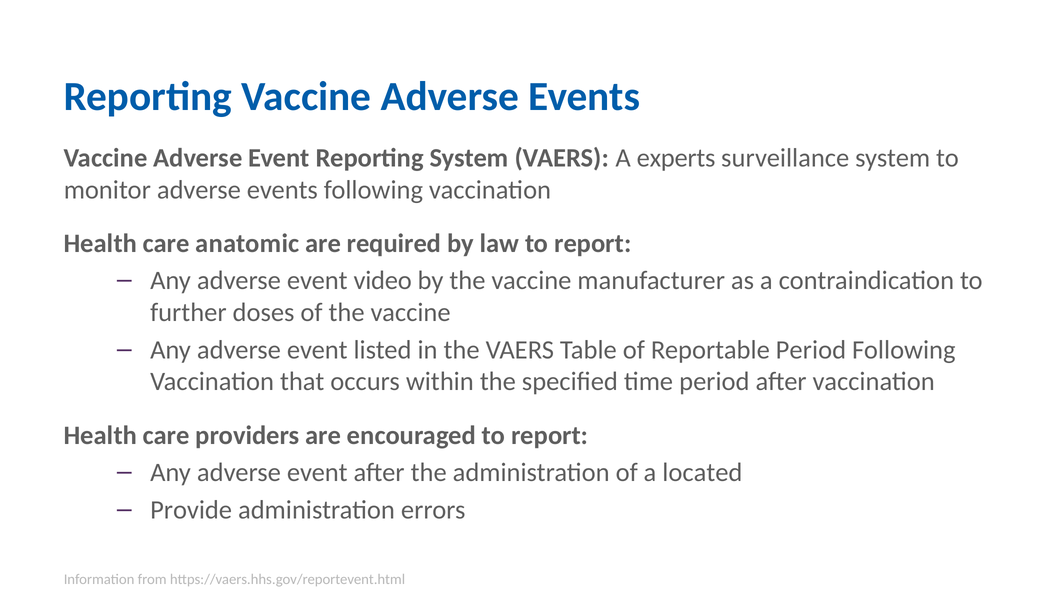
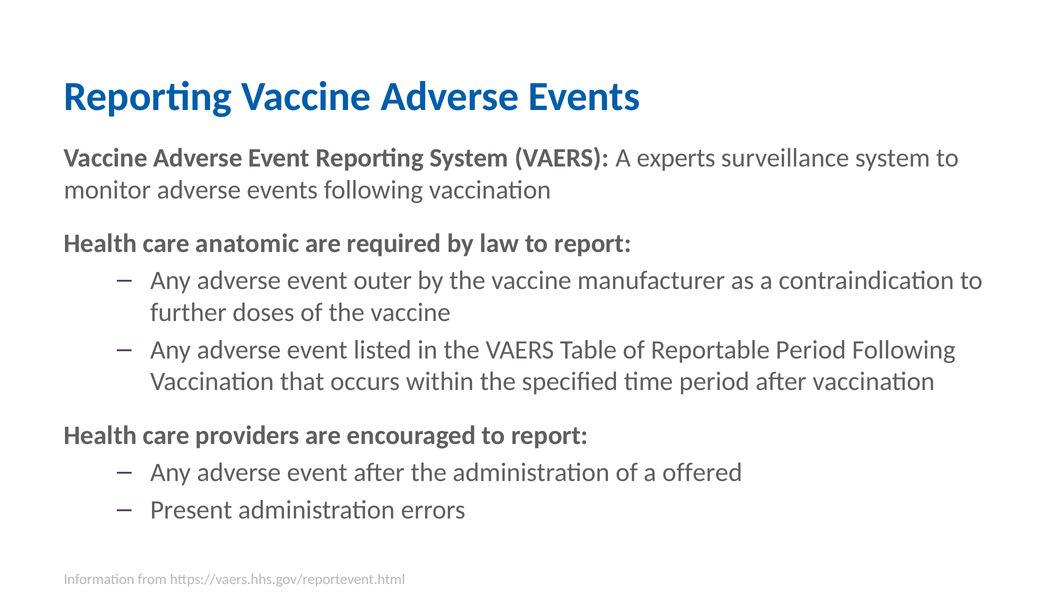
video: video -> outer (383, 281)
located: located -> offered (702, 473)
Provide: Provide -> Present (191, 510)
